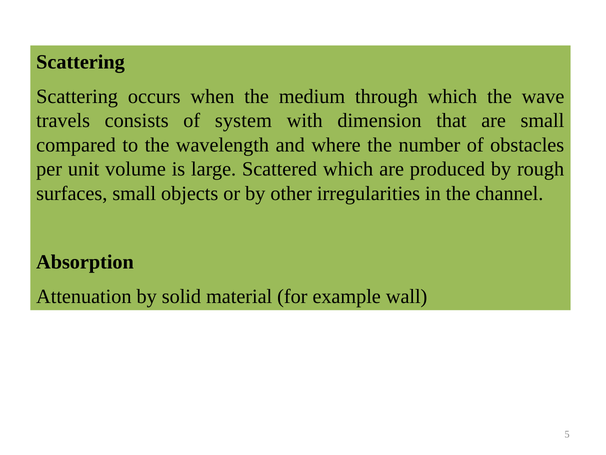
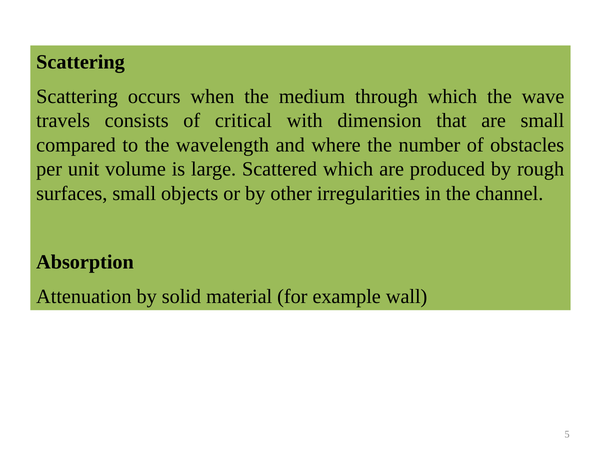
system: system -> critical (243, 121)
